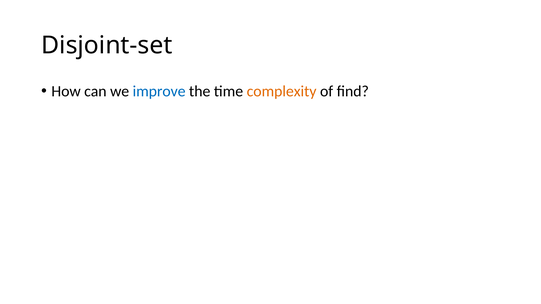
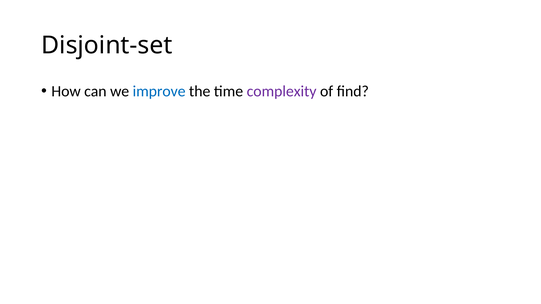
complexity colour: orange -> purple (282, 91)
